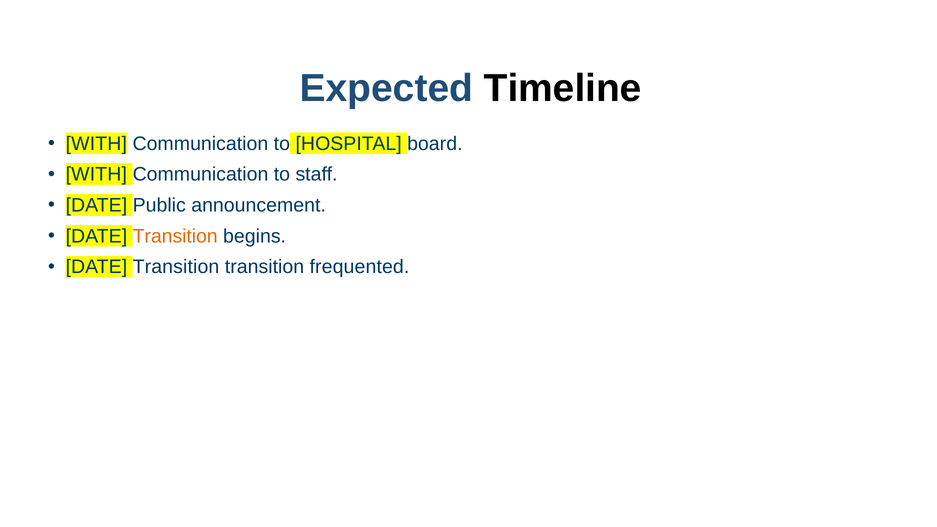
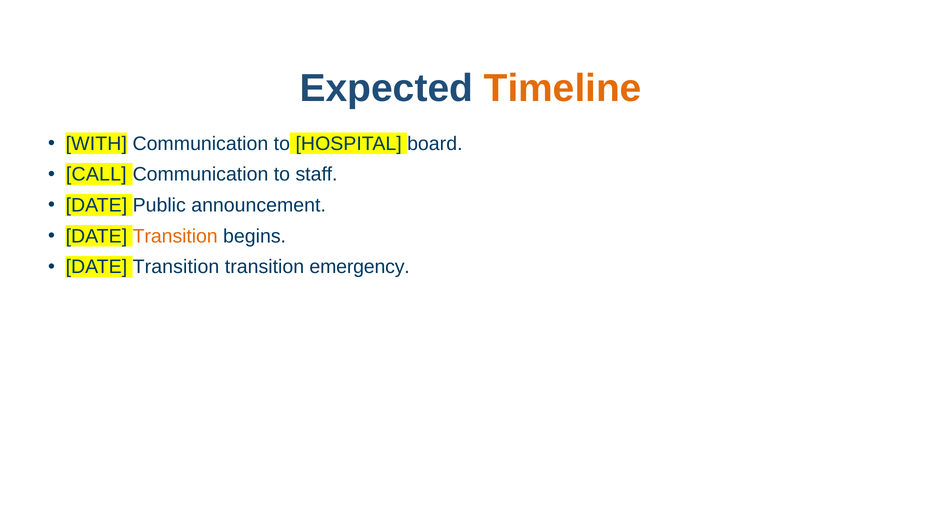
Timeline colour: black -> orange (563, 88)
WITH: WITH -> CALL (96, 174)
frequented: frequented -> emergency (360, 267)
